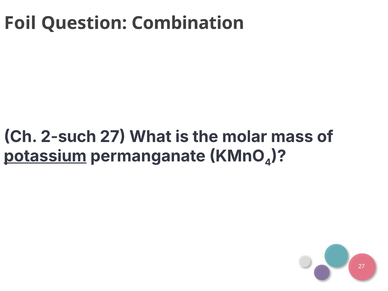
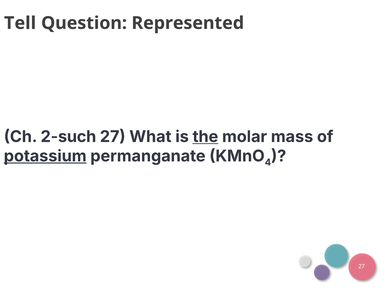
Foil: Foil -> Tell (20, 23)
Combination: Combination -> Represented (188, 23)
the underline: none -> present (205, 137)
